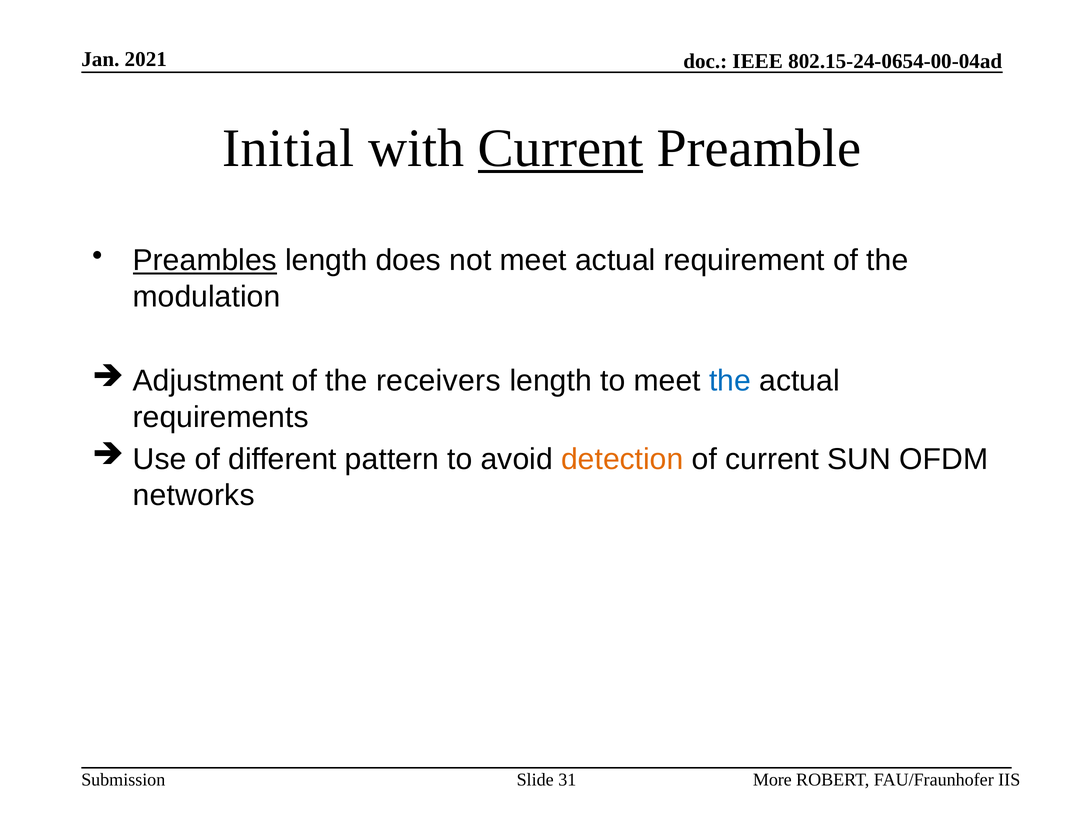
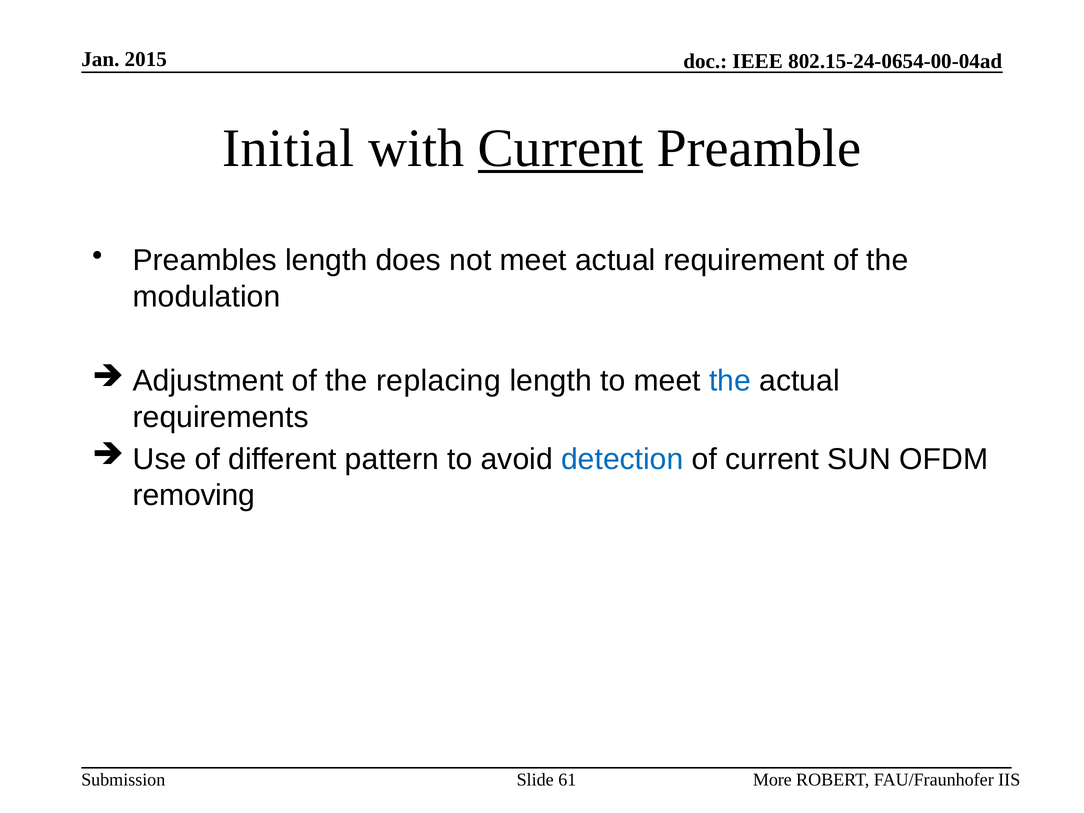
2021: 2021 -> 2015 (146, 59)
Preambles underline: present -> none (205, 261)
receivers: receivers -> replacing (438, 381)
detection colour: orange -> blue (622, 459)
networks: networks -> removing (194, 495)
31: 31 -> 61 (567, 780)
